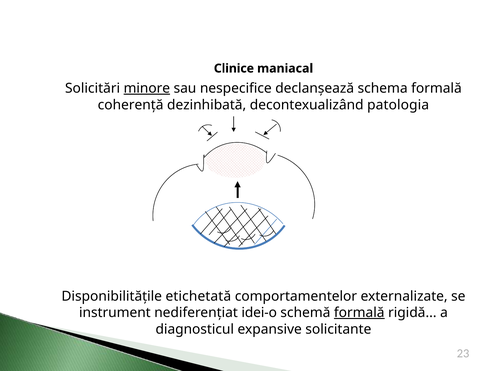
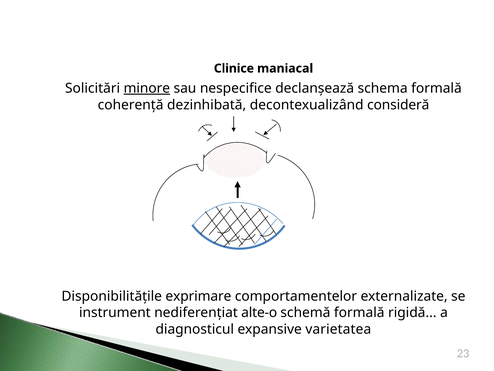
patologia: patologia -> consideră (398, 105)
etichetată: etichetată -> exprimare (198, 296)
idei-o: idei-o -> alte-o (259, 312)
formală underline: present -> none (359, 312)
solicitante: solicitante -> varietatea (338, 329)
